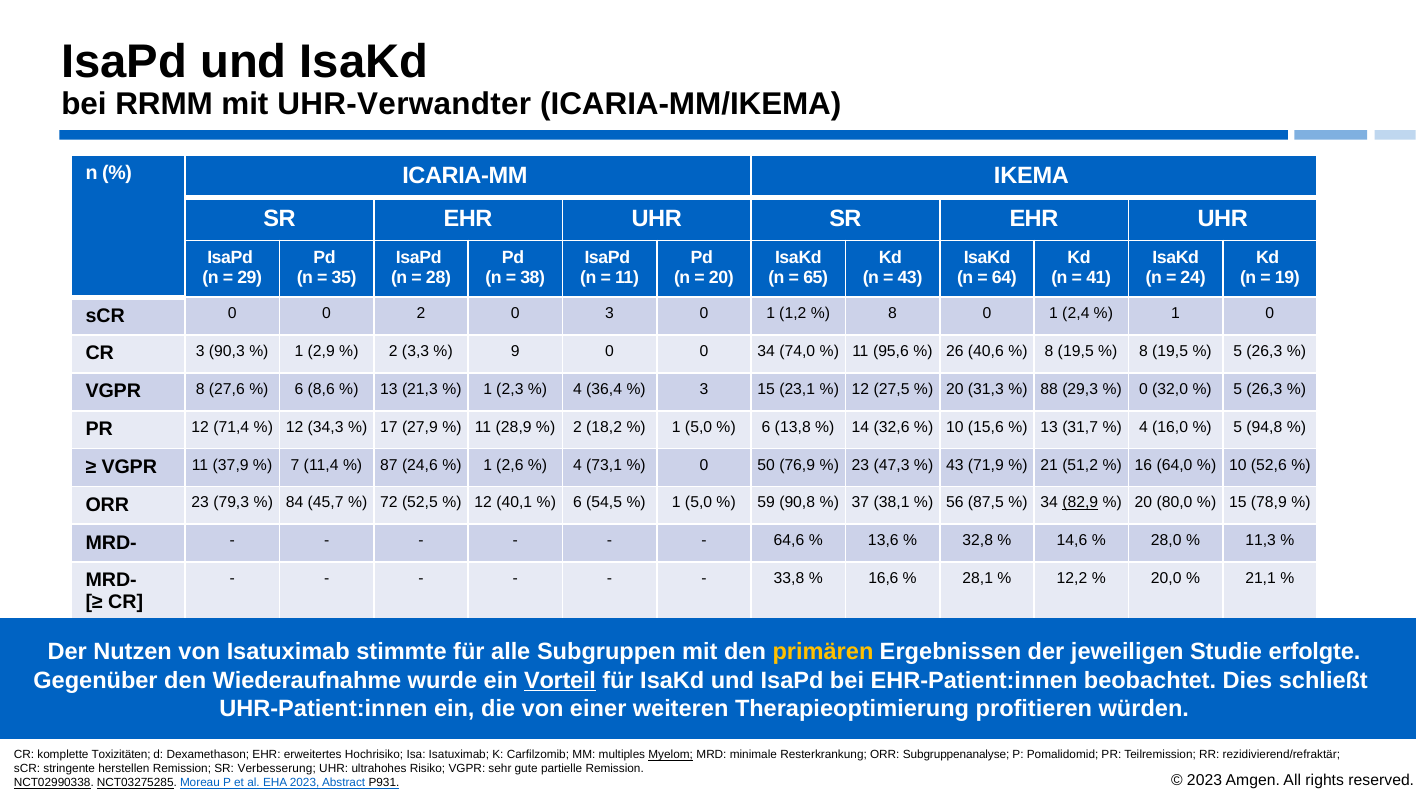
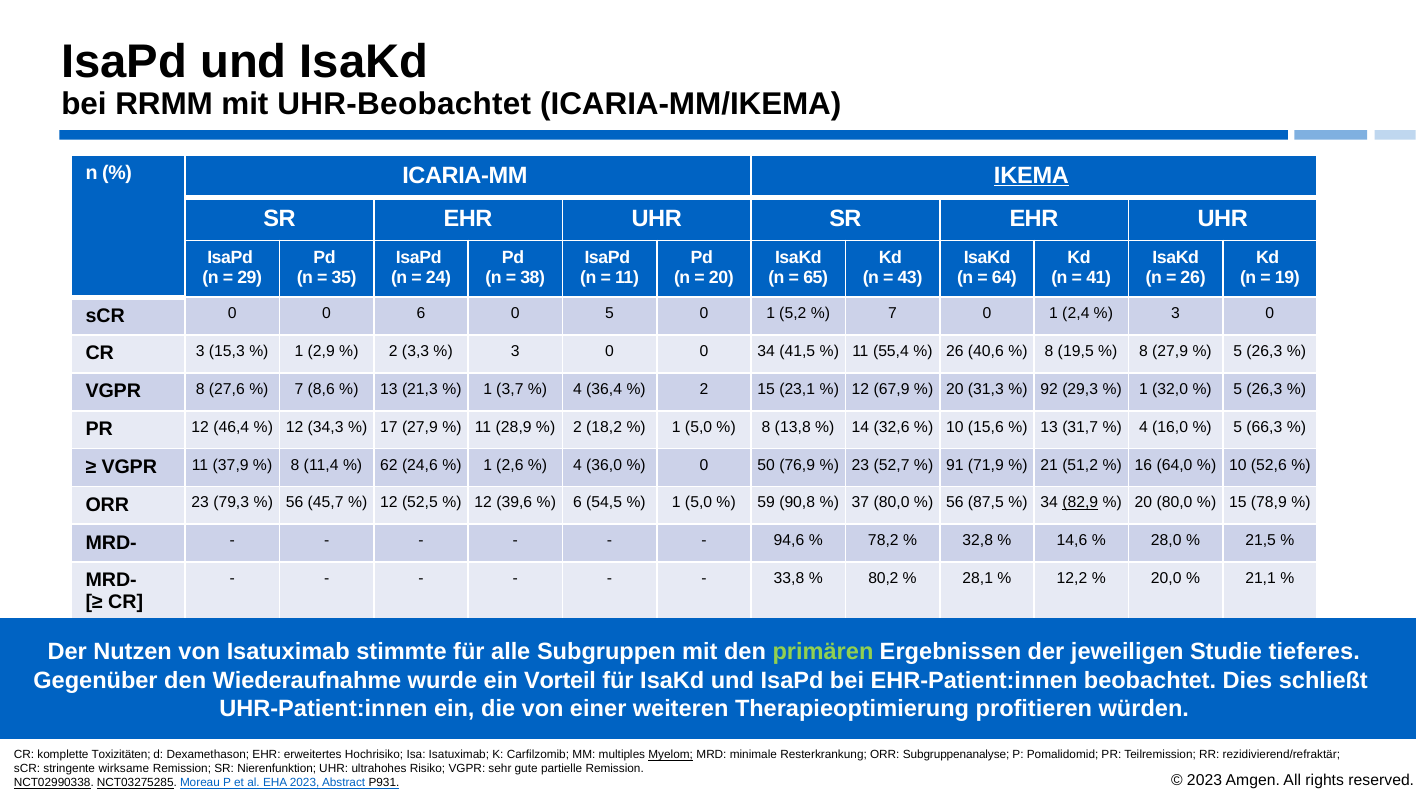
UHR-Verwandter: UHR-Verwandter -> UHR-Beobachtet (404, 105)
IKEMA underline: none -> present (1031, 176)
28: 28 -> 24 (438, 278)
24: 24 -> 26 (1193, 278)
0 2: 2 -> 6 (421, 314)
0 3: 3 -> 5 (610, 314)
1,2: 1,2 -> 5,2 (793, 314)
8: 8 -> 7 (893, 314)
1: 1 -> 3 (1176, 314)
90,3: 90,3 -> 15,3 (227, 352)
9: 9 -> 3 (515, 352)
74,0: 74,0 -> 41,5 (797, 352)
95,6: 95,6 -> 55,4 (891, 352)
19,5: 19,5 -> 27,9 (1170, 352)
6: 6 -> 7 (299, 390)
2,3: 2,3 -> 3,7 (510, 390)
3: 3 -> 2 (704, 390)
27,5: 27,5 -> 67,9 (892, 390)
88: 88 -> 92 (1049, 390)
0: 0 -> 1 (1143, 390)
71,4: 71,4 -> 46,4 (231, 427)
6: 6 -> 8 (766, 427)
94,8: 94,8 -> 66,3 (1264, 427)
7: 7 -> 8 (295, 465)
87: 87 -> 62 (389, 465)
73,1: 73,1 -> 36,0 (604, 465)
47,3: 47,3 -> 52,7 (892, 465)
43: 43 -> 91 (955, 465)
84: 84 -> 56 (295, 503)
72: 72 -> 12 (389, 503)
40,1: 40,1 -> 39,6 (514, 503)
37 38,1: 38,1 -> 80,0 (892, 503)
64,6: 64,6 -> 94,6 (789, 541)
13,6: 13,6 -> 78,2 (883, 541)
11,3: 11,3 -> 21,5 (1261, 541)
16,6: 16,6 -> 80,2 (883, 579)
primären colour: yellow -> light green (823, 652)
erfolgte: erfolgte -> tieferes (1314, 652)
Vorteil underline: present -> none (560, 681)
herstellen: herstellen -> wirksame (124, 769)
Verbesserung: Verbesserung -> Nierenfunktion (277, 769)
